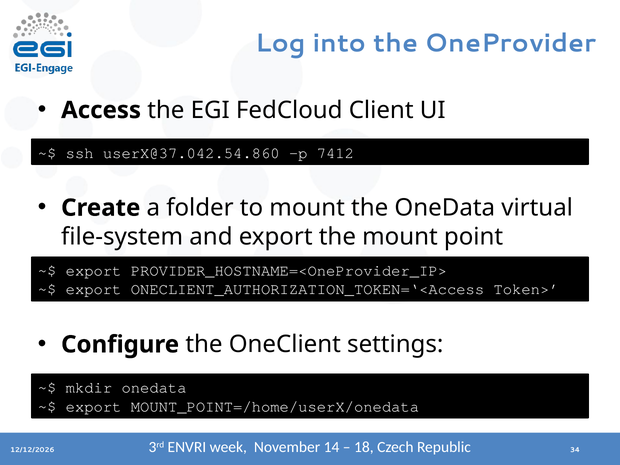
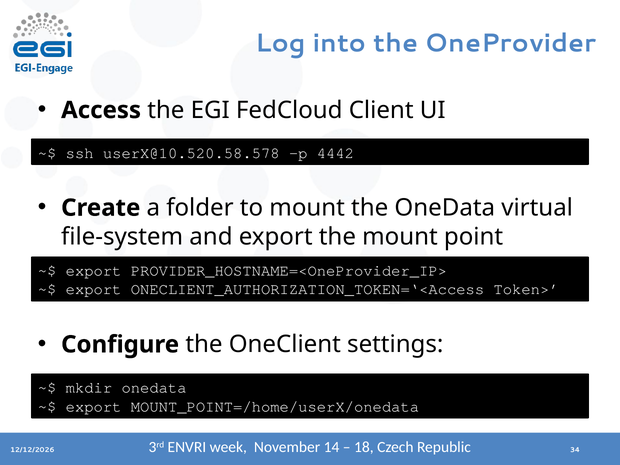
userX@37.042.54.860: userX@37.042.54.860 -> userX@10.520.58.578 (191, 153)
7412: 7412 -> 4442 (335, 153)
